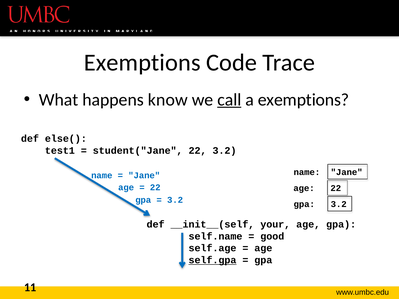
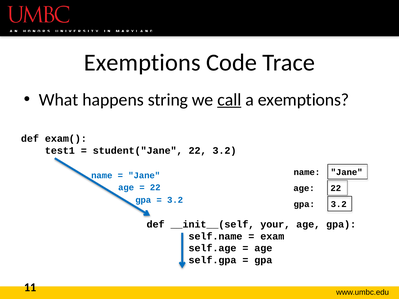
know: know -> string (168, 100)
else(: else( -> exam( (66, 139)
good: good -> exam (272, 236)
self.gpa underline: present -> none (212, 260)
